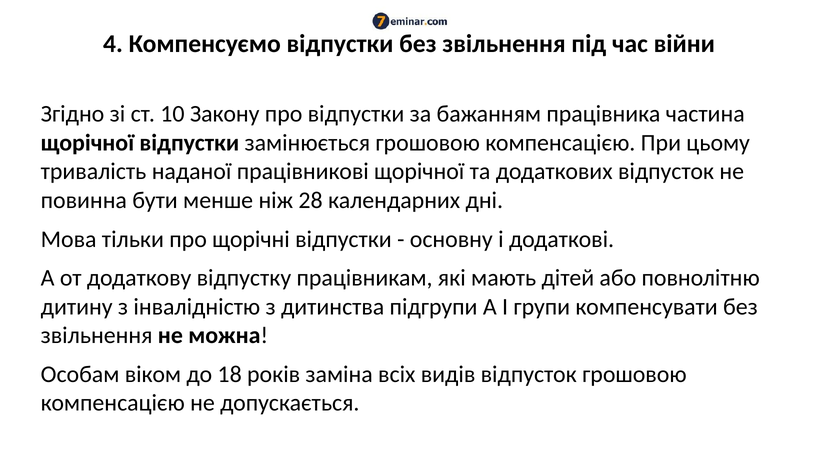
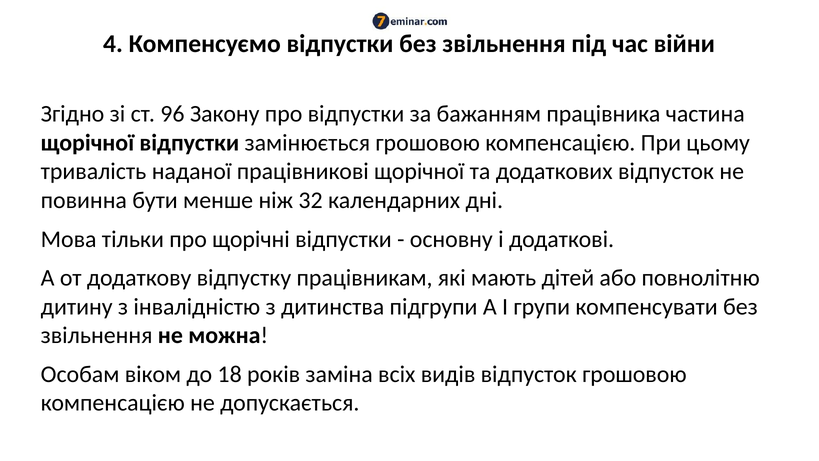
10: 10 -> 96 (172, 114)
28: 28 -> 32 (311, 200)
